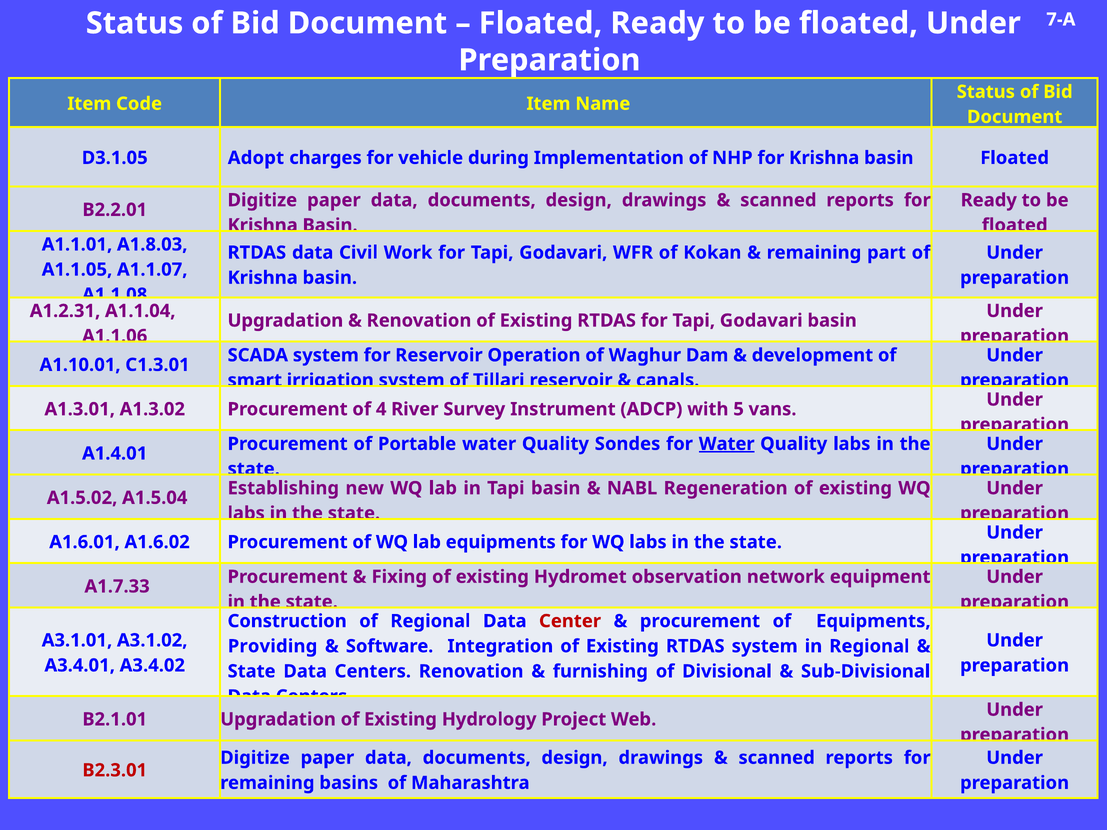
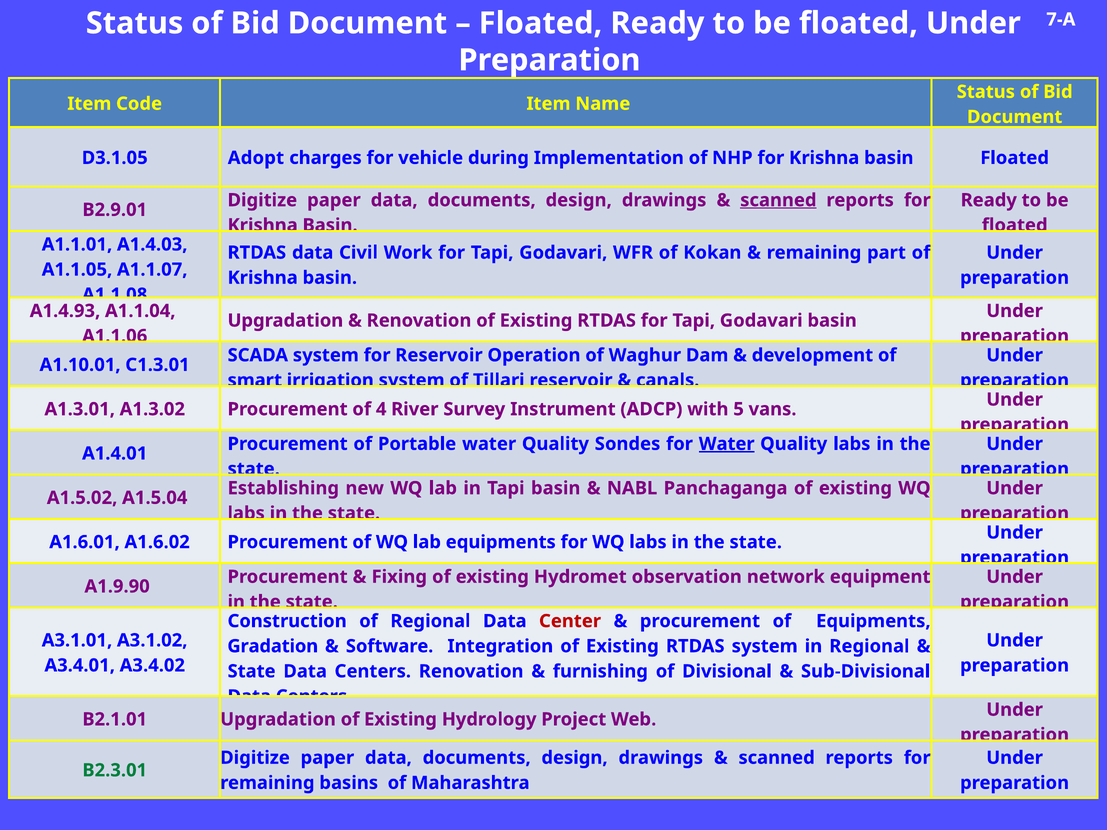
scanned underline: none -> present (778, 200)
B2.2.01: B2.2.01 -> B2.9.01 (115, 210)
A1.8.03: A1.8.03 -> A1.4.03 (152, 245)
A1.2.31: A1.2.31 -> A1.4.93 (65, 311)
Regeneration: Regeneration -> Panchaganga (726, 488)
A1.7.33: A1.7.33 -> A1.9.90 (117, 587)
Providing: Providing -> Gradation (273, 646)
B2.3.01 colour: red -> green (115, 771)
